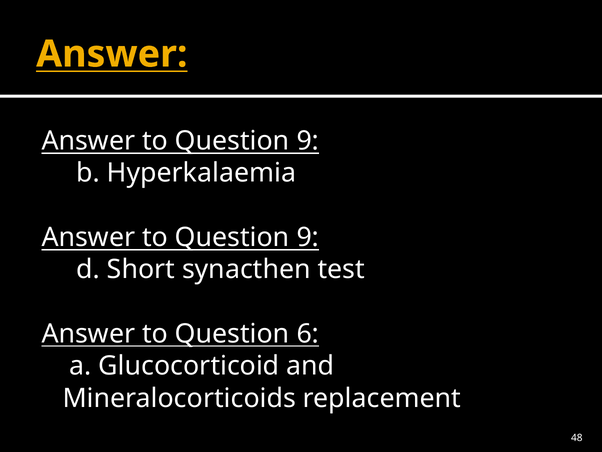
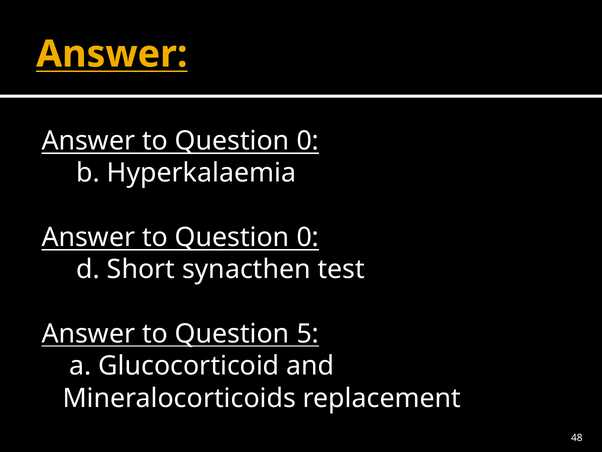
9: 9 -> 0 (308, 141)
9: 9 -> 0 (308, 237)
6: 6 -> 5 (308, 334)
